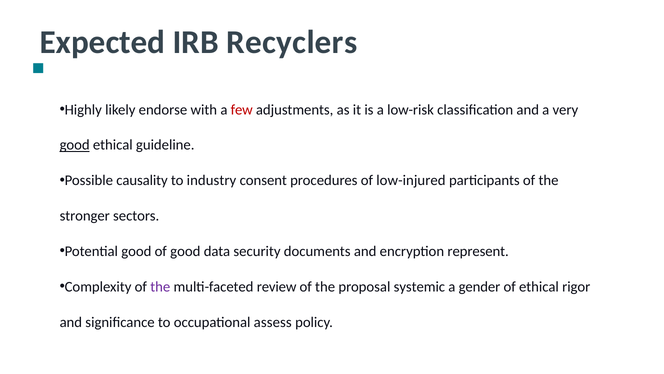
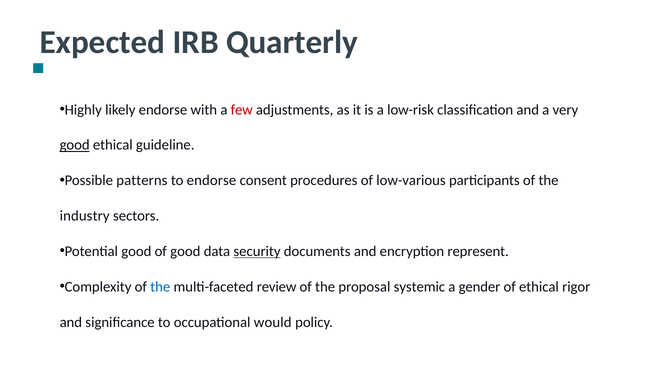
Recyclers: Recyclers -> Quarterly (292, 42)
causality: causality -> patterns (142, 180)
to industry: industry -> endorse (211, 180)
low-injured: low-injured -> low-various (411, 180)
stronger: stronger -> industry (85, 216)
security underline: none -> present (257, 251)
the colour: purple -> blue (160, 286)
assess: assess -> would (273, 322)
